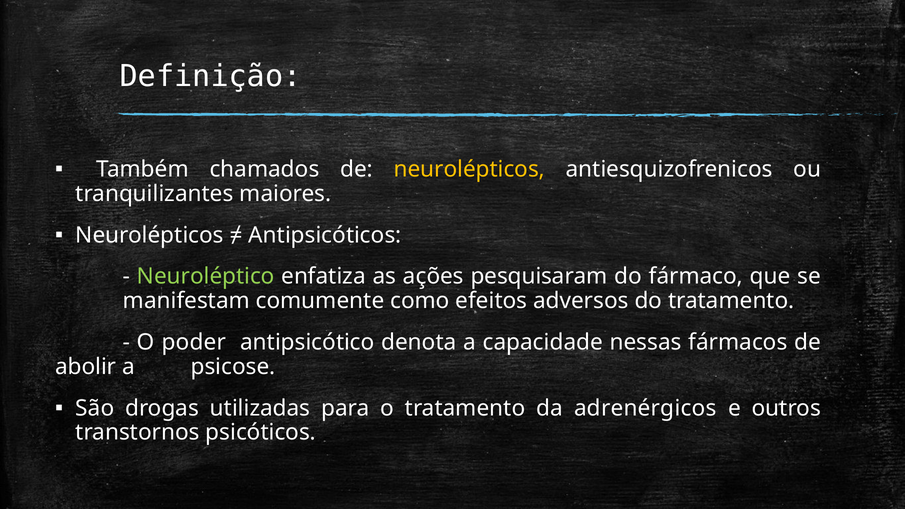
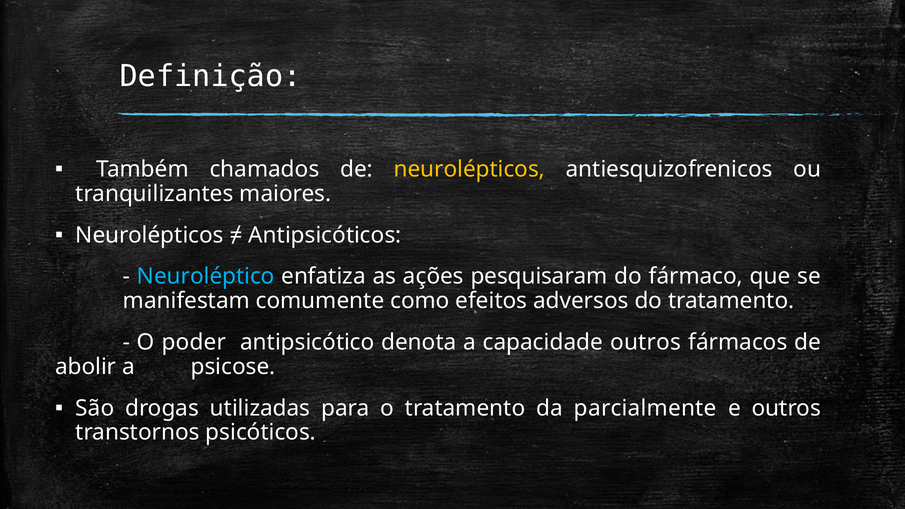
Neuroléptico colour: light green -> light blue (206, 277)
capacidade nessas: nessas -> outros (646, 342)
adrenérgicos: adrenérgicos -> parcialmente (645, 408)
